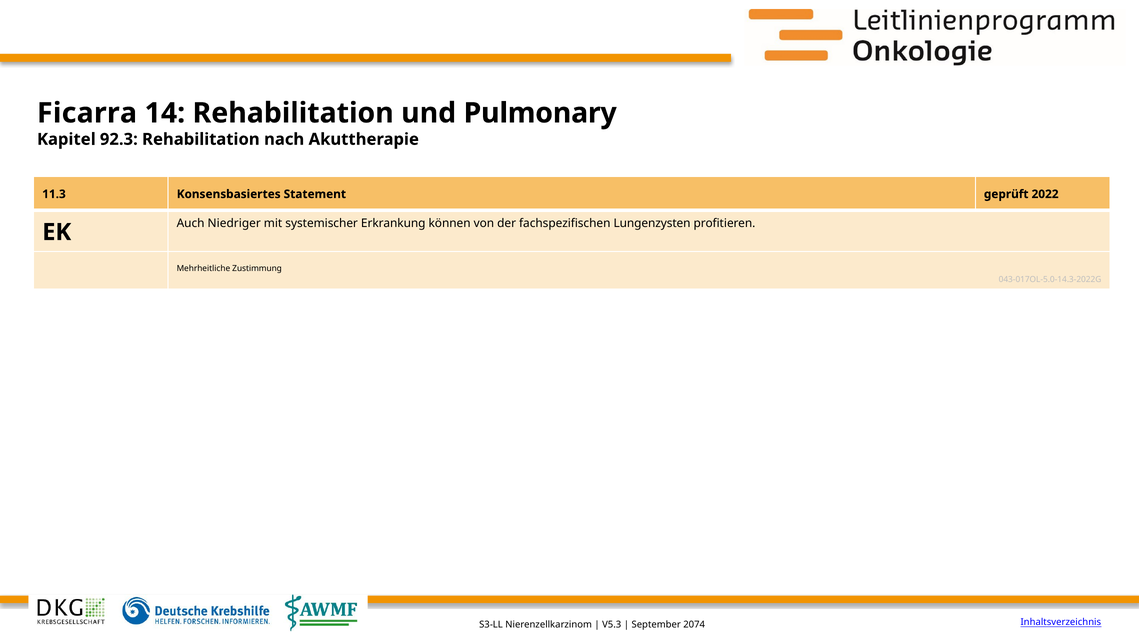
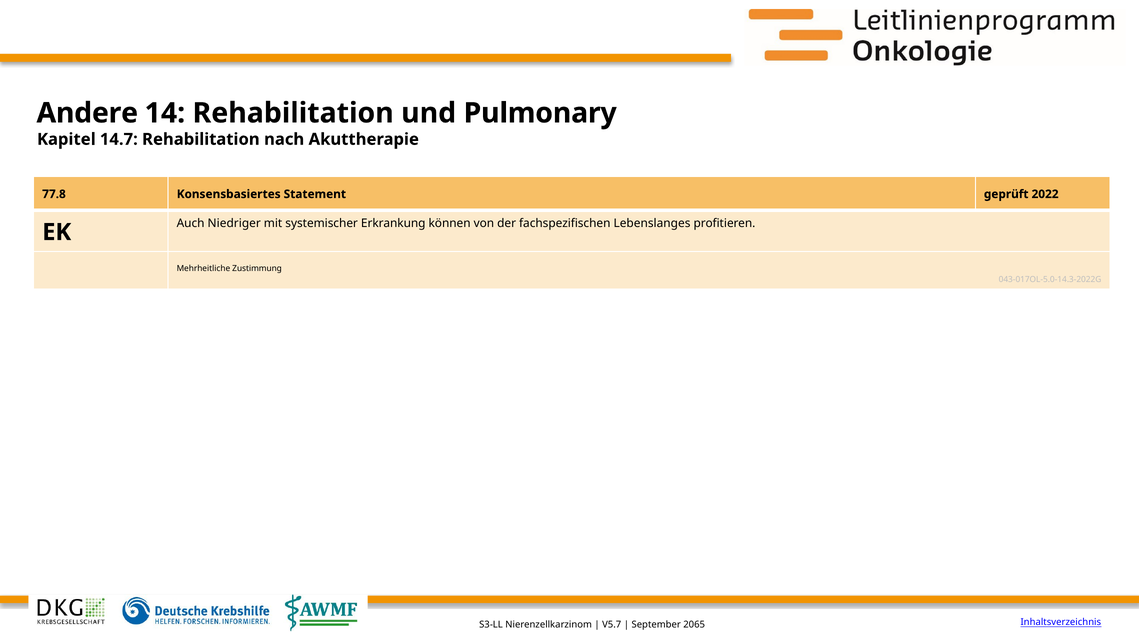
Ficarra: Ficarra -> Andere (87, 113)
92.3: 92.3 -> 14.7 (119, 139)
11.3: 11.3 -> 77.8 (54, 194)
Lungenzysten: Lungenzysten -> Lebenslanges (652, 223)
V5.3: V5.3 -> V5.7 (612, 625)
2074: 2074 -> 2065 (694, 625)
